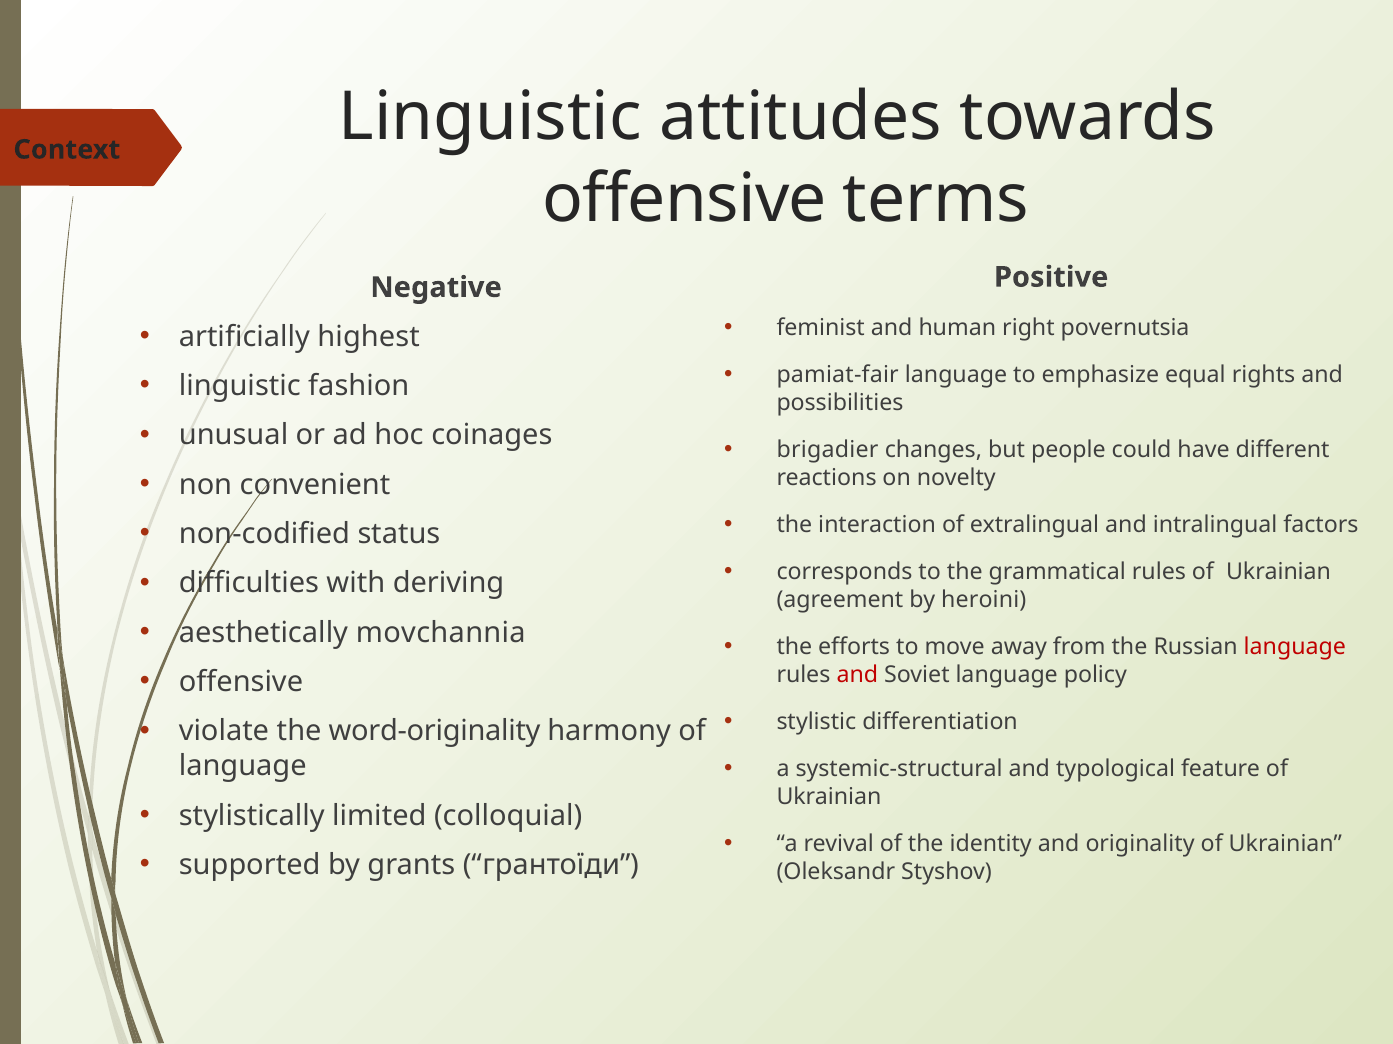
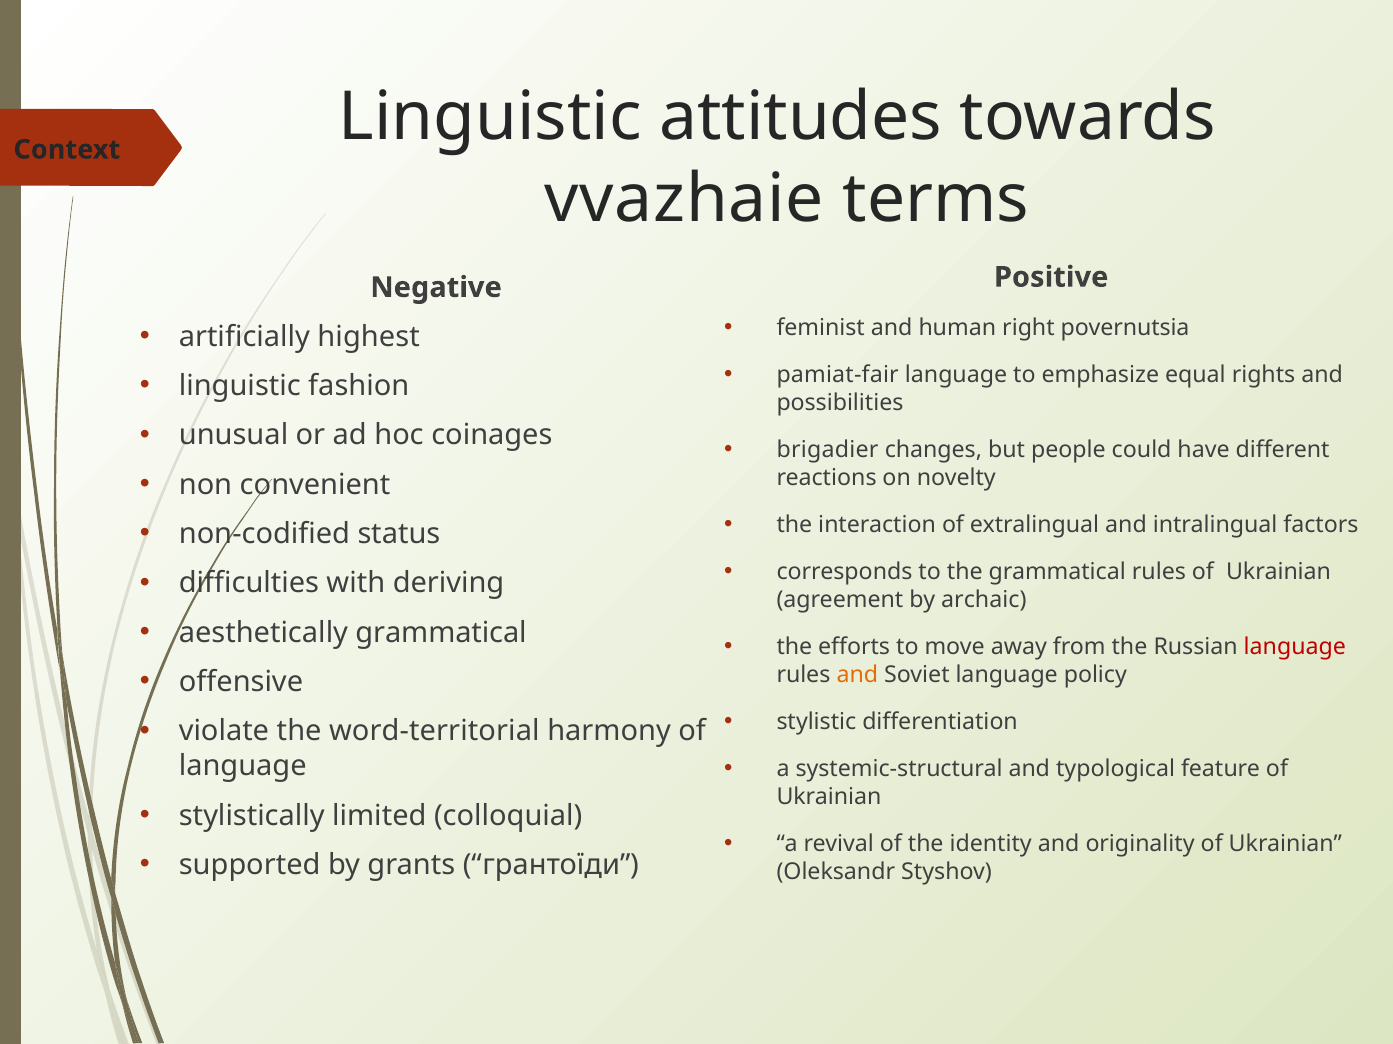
offensive: offensive -> vvazhaie (684, 199)
heroini: heroini -> archaic (984, 600)
aesthetically movchannia: movchannia -> grammatical (441, 633)
and colour: red -> orange (857, 675)
word-originality: word-originality -> word-territorial (434, 732)
